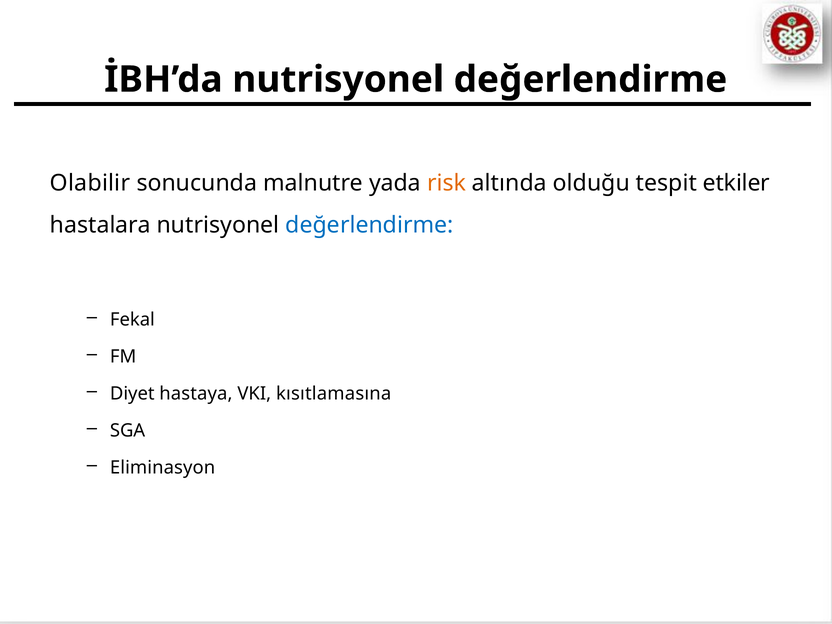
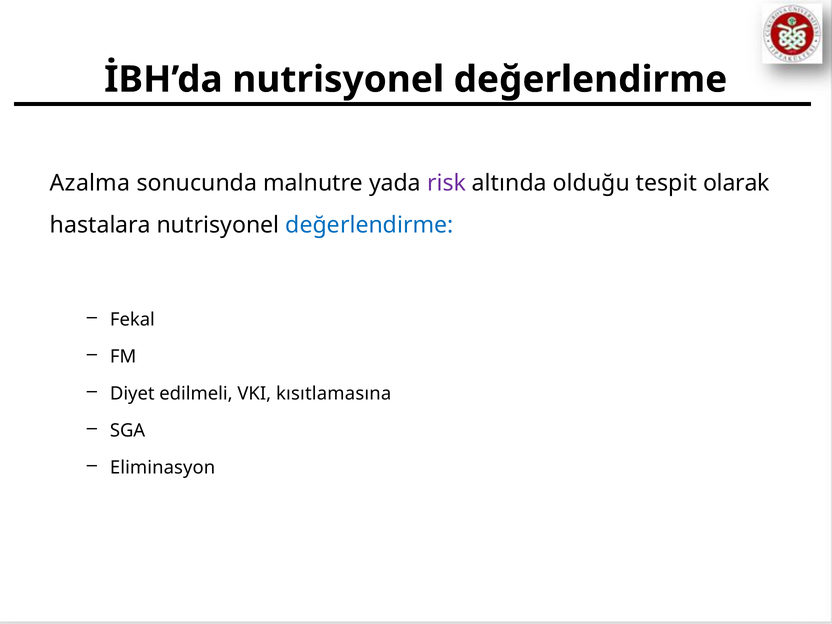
Olabilir: Olabilir -> Azalma (90, 183)
risk colour: orange -> purple (447, 183)
etkiler: etkiler -> olarak (736, 183)
hastaya: hastaya -> edilmeli (196, 394)
